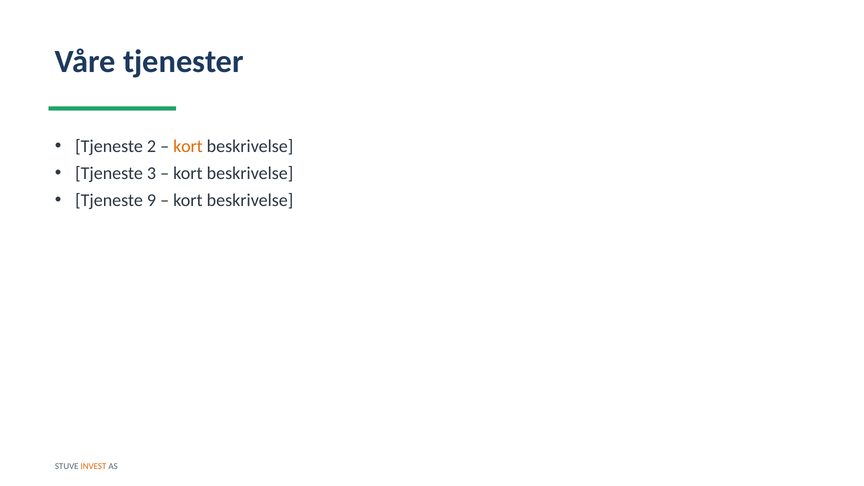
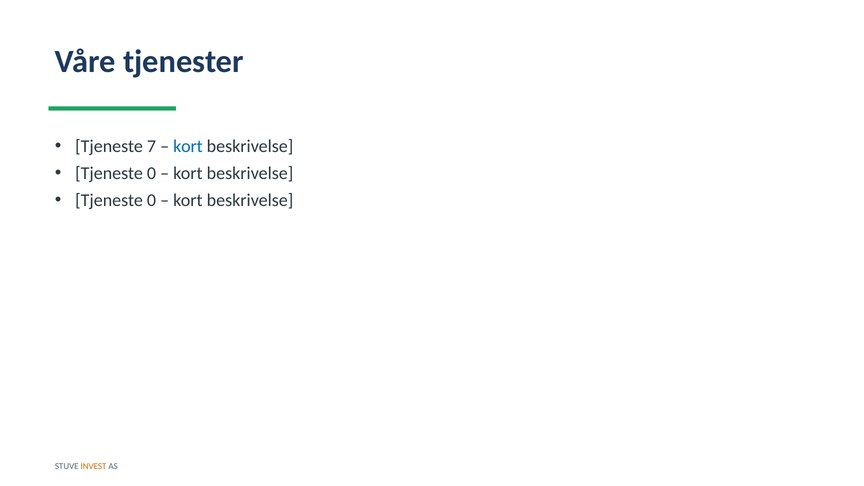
2: 2 -> 7 (151, 146)
kort colour: orange -> blue (188, 146)
3: 3 -> 0 (151, 173)
9: 9 -> 0 (151, 200)
